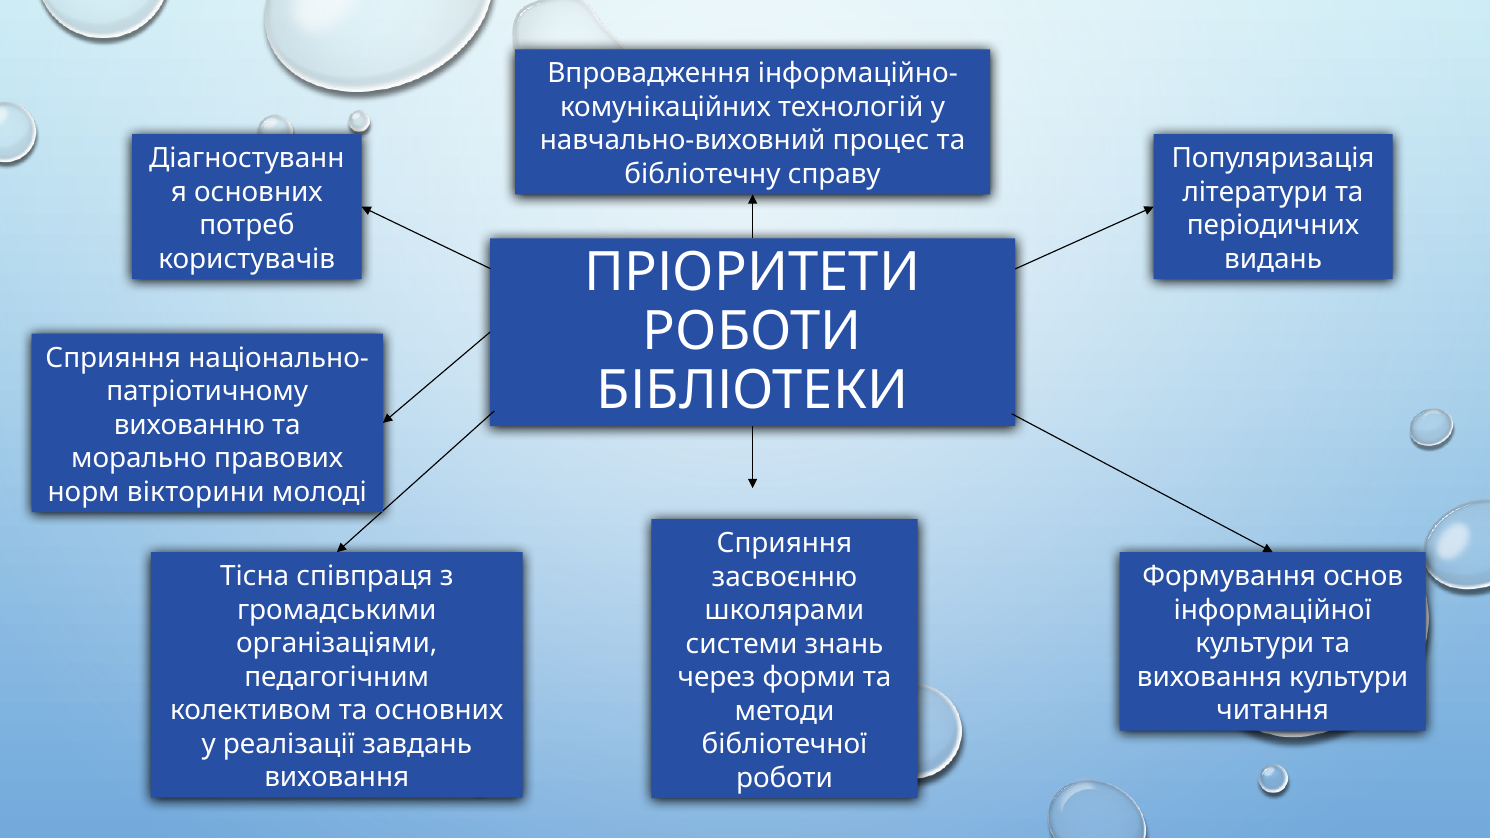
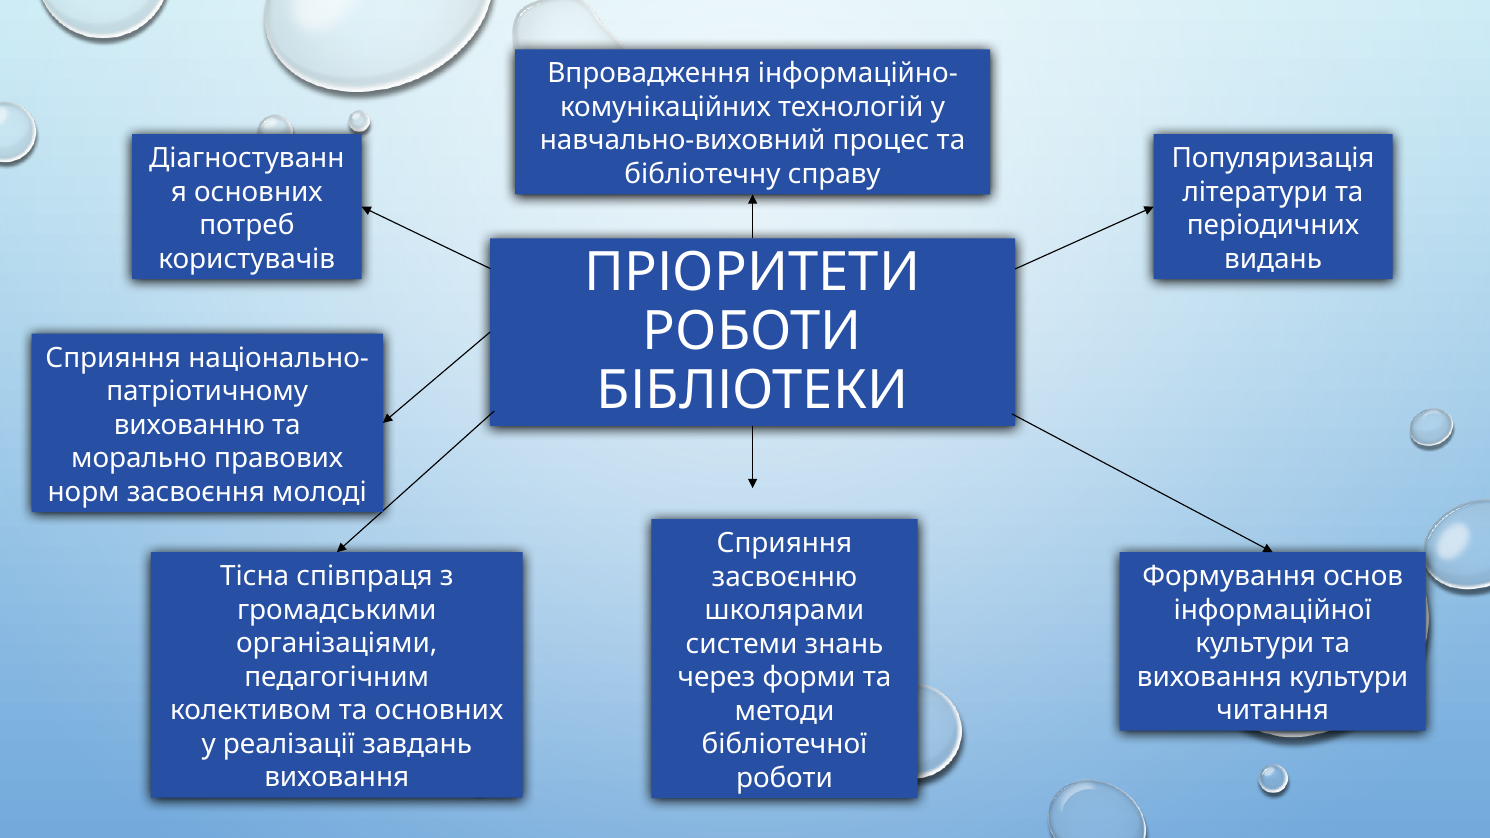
вікторини: вікторини -> засвоєння (196, 492)
